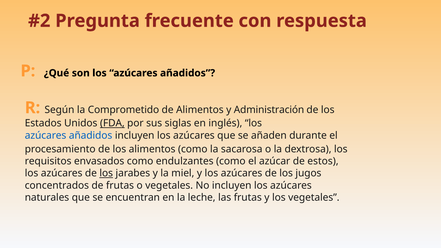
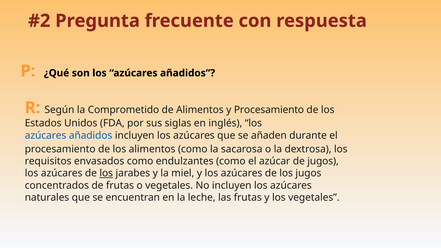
y Administración: Administración -> Procesamiento (269, 110)
FDA underline: present -> none (112, 123)
de estos: estos -> jugos (323, 161)
